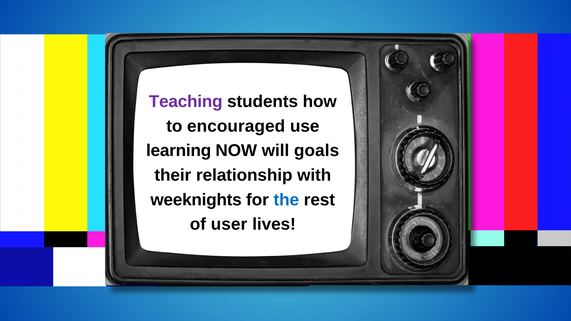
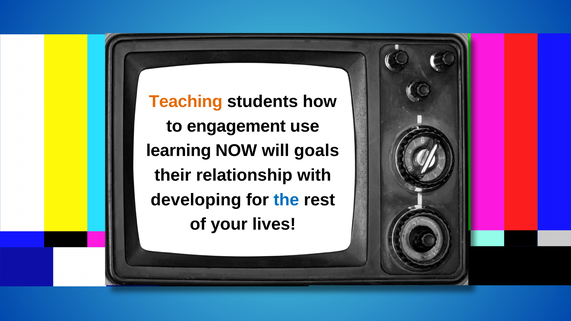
Teaching colour: purple -> orange (186, 102)
encouraged: encouraged -> engagement (236, 126)
weeknights: weeknights -> developing (196, 200)
user: user -> your (229, 224)
